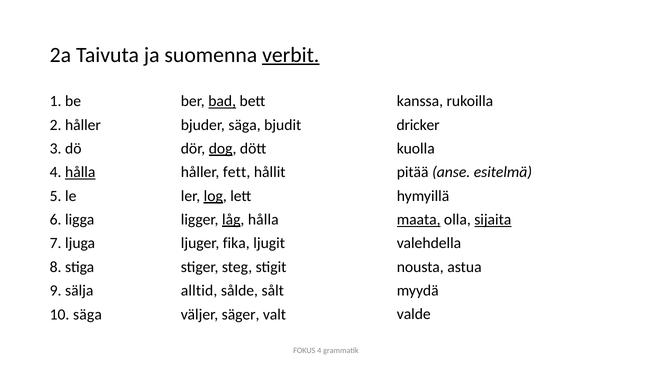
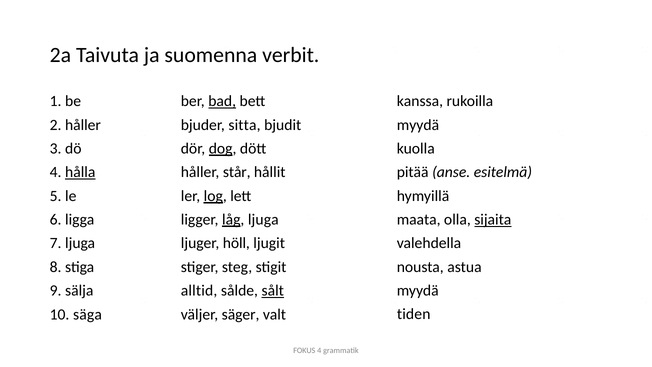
verbit underline: present -> none (291, 55)
bjuder säga: säga -> sitta (244, 125)
dricker: dricker -> myydä (418, 125)
fett: fett -> står (237, 172)
låg hålla: hålla -> ljuga (263, 219)
maata underline: present -> none (419, 219)
fika: fika -> höll (236, 243)
sålt underline: none -> present (273, 290)
valde: valde -> tiden (414, 314)
